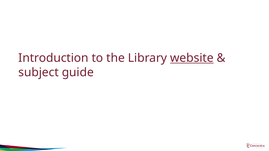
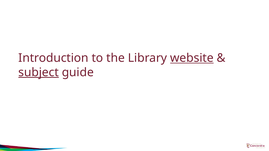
subject underline: none -> present (39, 72)
